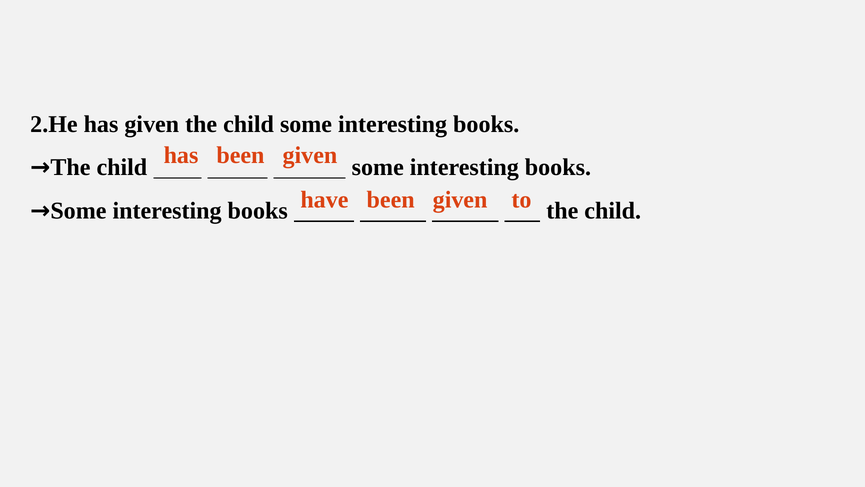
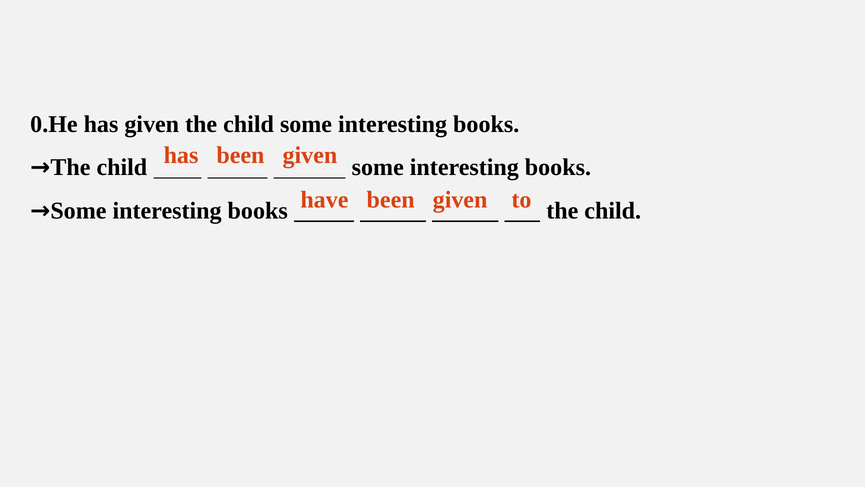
2.He: 2.He -> 0.He (54, 124)
